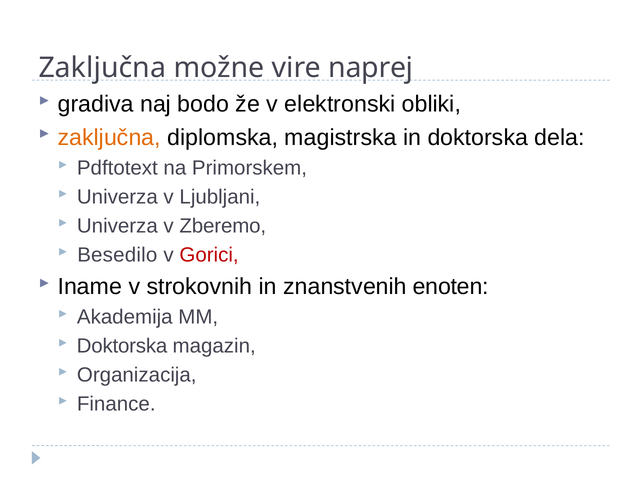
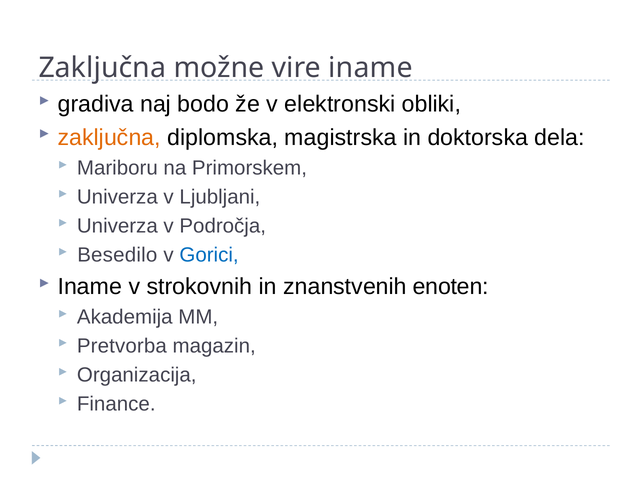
vire naprej: naprej -> iname (371, 68)
Pdftotext: Pdftotext -> Mariboru (117, 168)
Zberemo: Zberemo -> Področja (223, 226)
Gorici colour: red -> blue (209, 255)
Doktorska: Doktorska -> Pretvorba (122, 346)
